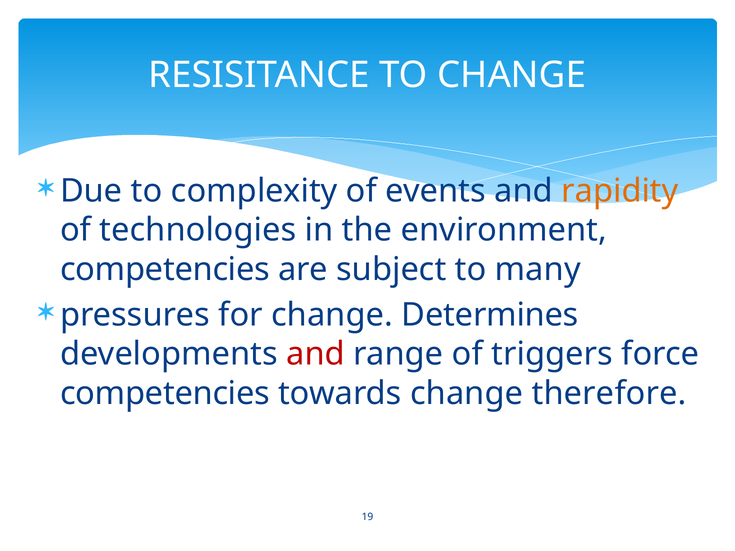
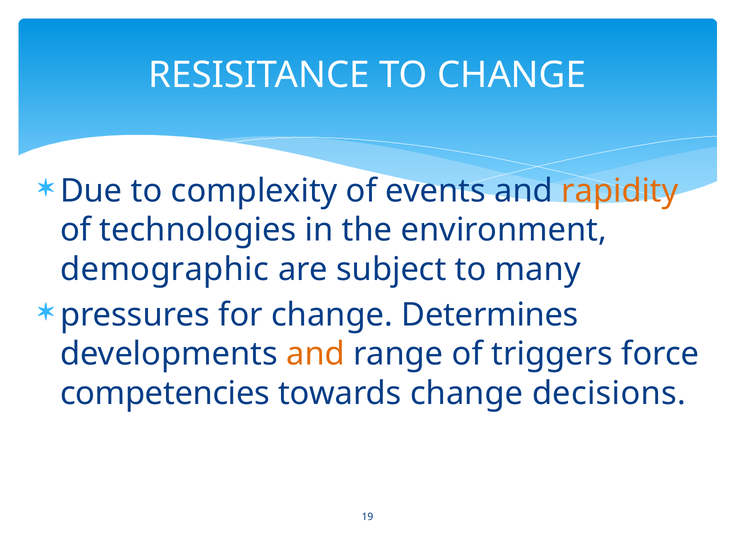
competencies: competencies -> demographic (165, 269)
and colour: red -> orange (316, 354)
therefore: therefore -> decisions (609, 394)
